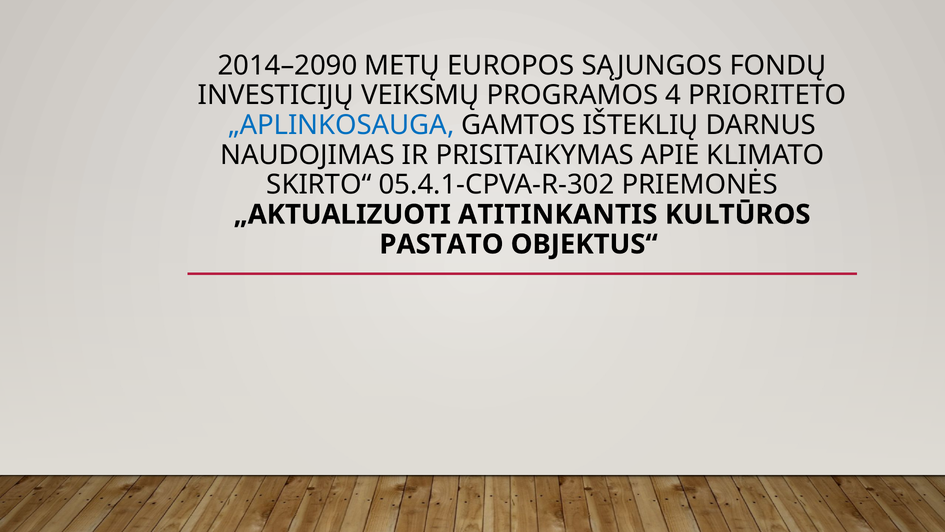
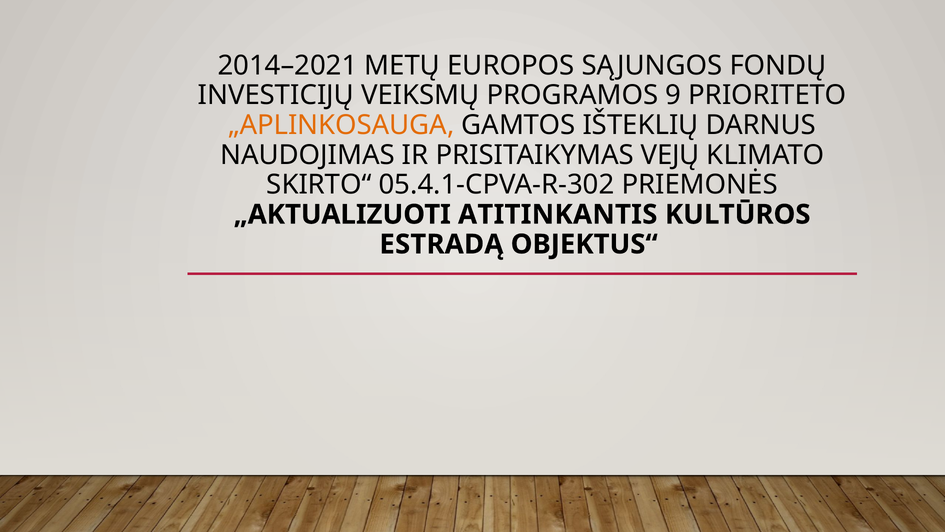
2014–2090: 2014–2090 -> 2014–2021 (287, 65)
4: 4 -> 9 (673, 95)
„APLINKOSAUGA colour: blue -> orange (341, 125)
APIE: APIE -> VEJŲ (670, 155)
PASTATO: PASTATO -> ESTRADĄ (441, 244)
